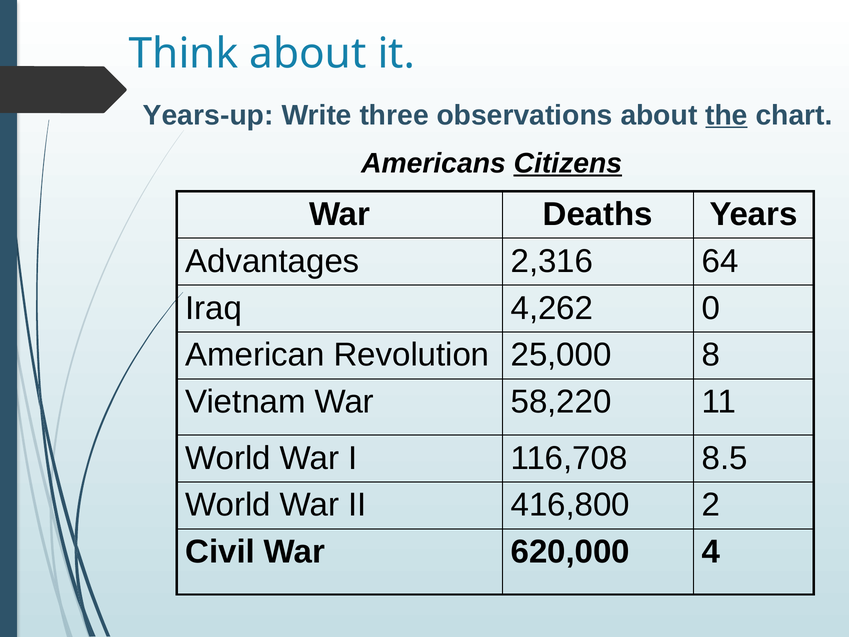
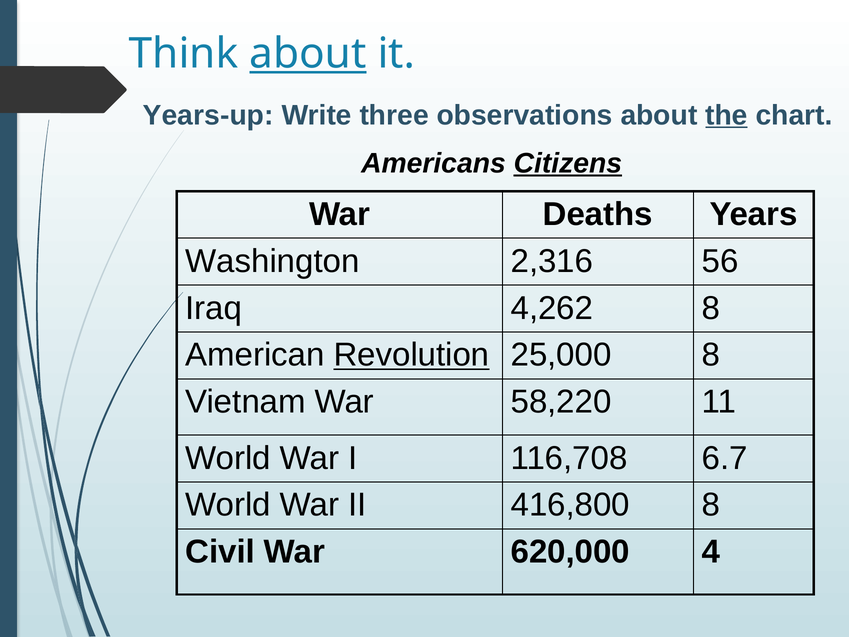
about underline: none -> present (308, 54)
Advantages: Advantages -> Washington (272, 261)
64: 64 -> 56 (720, 261)
4,262 0: 0 -> 8 (711, 308)
Revolution underline: none -> present (411, 355)
8.5: 8.5 -> 6.7 (725, 458)
416,800 2: 2 -> 8 (711, 505)
